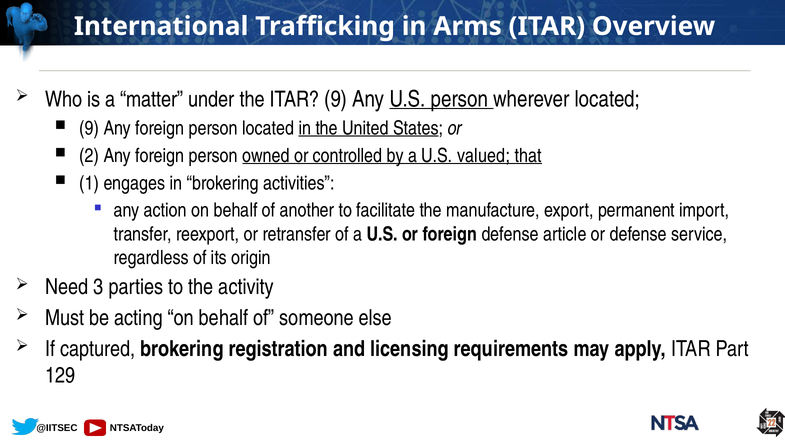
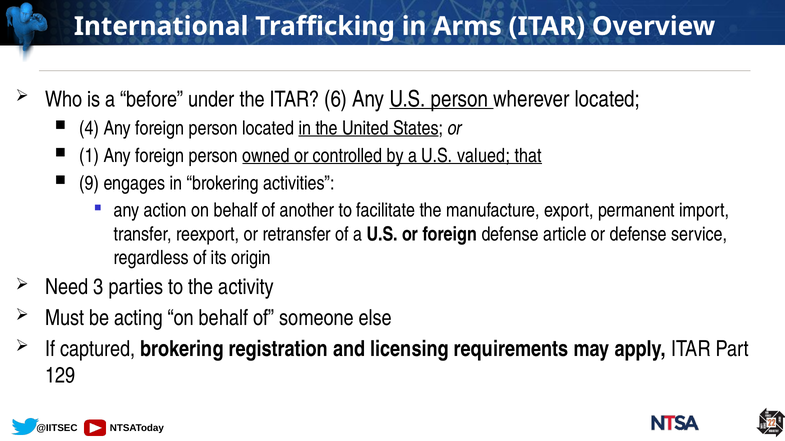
matter: matter -> before (152, 99)
ITAR 9: 9 -> 6 (336, 99)
9: 9 -> 4 (89, 128)
2: 2 -> 1 (89, 156)
1: 1 -> 9 (89, 183)
